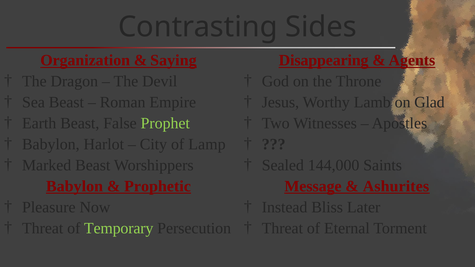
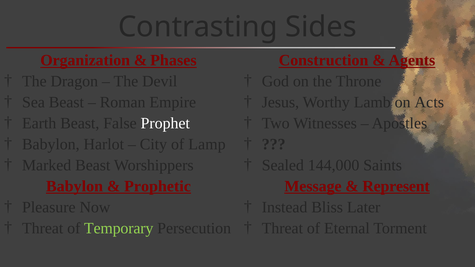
Saying: Saying -> Phases (173, 60)
Disappearing: Disappearing -> Construction (324, 60)
Glad: Glad -> Acts (429, 102)
Prophet colour: light green -> white (165, 123)
Ashurites: Ashurites -> Represent (396, 186)
